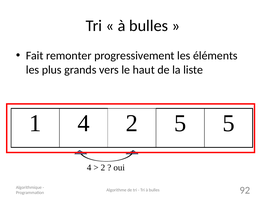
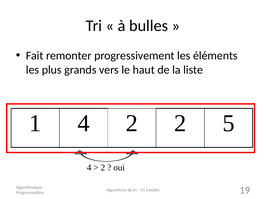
2 5: 5 -> 2 (180, 124)
92: 92 -> 19 (245, 191)
